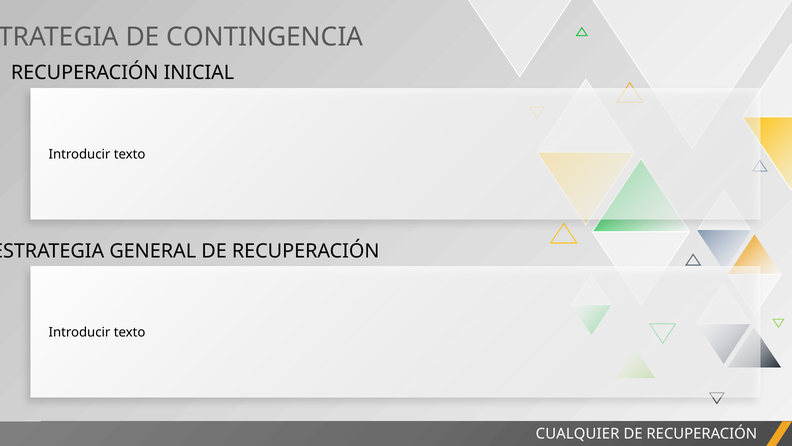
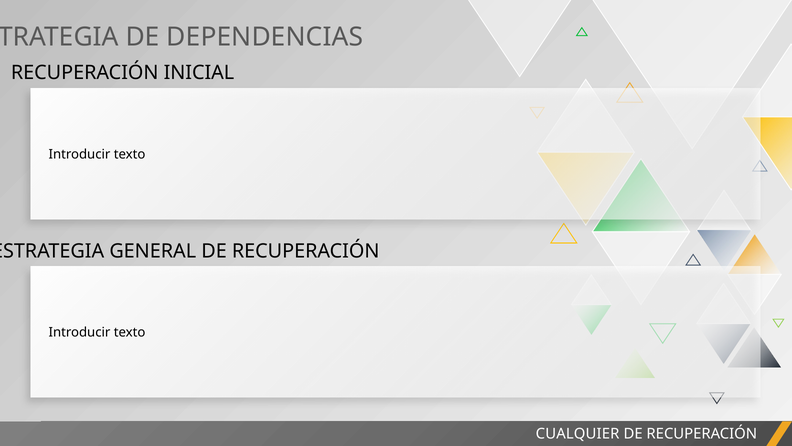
CONTINGENCIA: CONTINGENCIA -> DEPENDENCIAS (265, 37)
